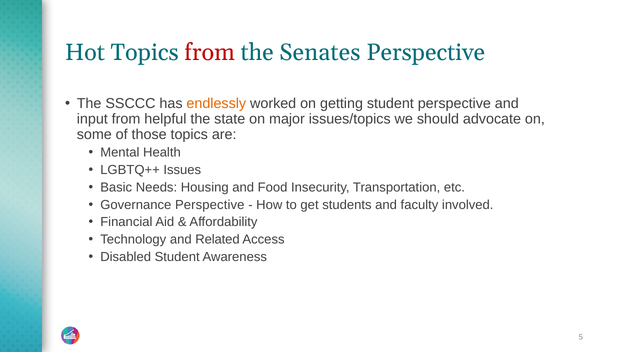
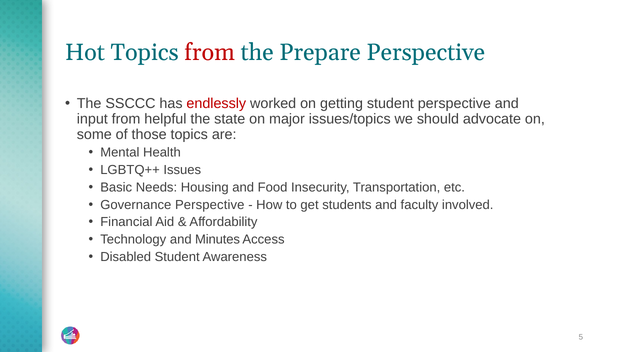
Senates: Senates -> Prepare (320, 53)
endlessly colour: orange -> red (216, 104)
Related: Related -> Minutes (217, 240)
